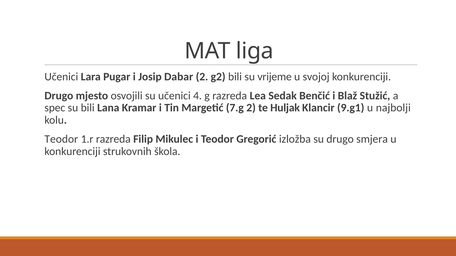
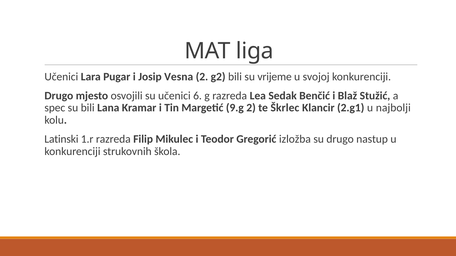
Dabar: Dabar -> Vesna (179, 77)
4: 4 -> 6 (198, 96)
7.g: 7.g -> 9.g (235, 108)
Huljak: Huljak -> Škrlec (285, 108)
9.g1: 9.g1 -> 2.g1 (351, 108)
Teodor: Teodor -> Latinski (61, 139)
smjera: smjera -> nastup (372, 139)
